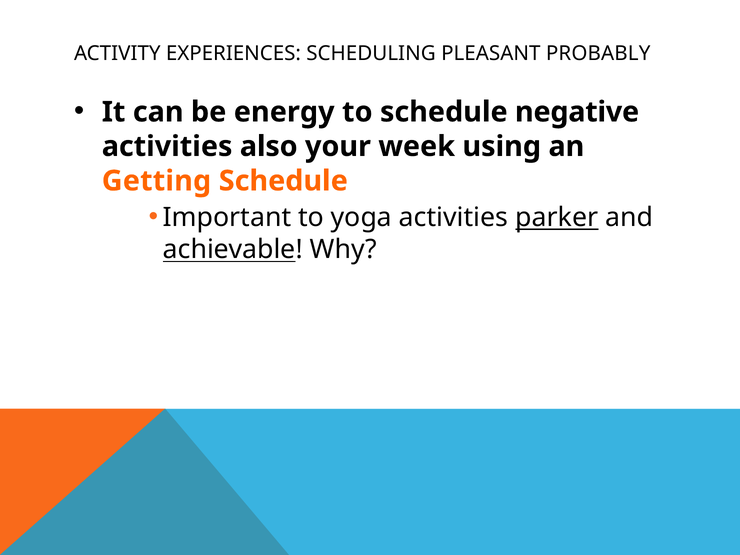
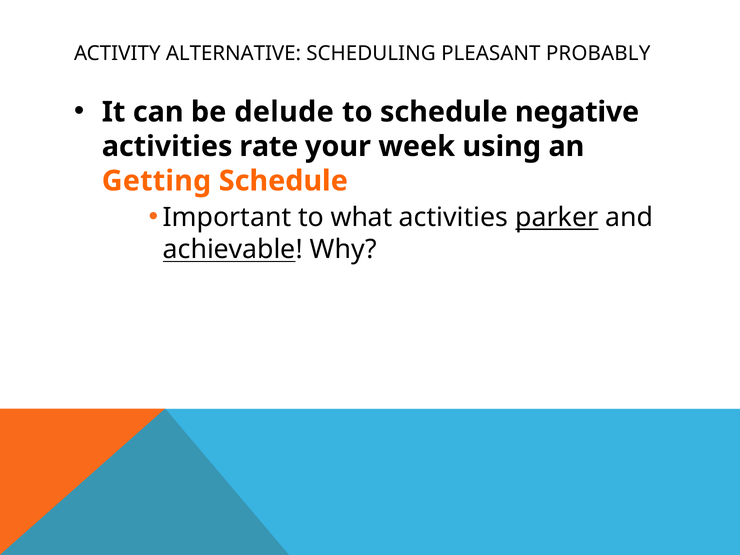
EXPERIENCES: EXPERIENCES -> ALTERNATIVE (233, 53)
energy: energy -> delude (284, 112)
also: also -> rate (269, 146)
yoga: yoga -> what (362, 217)
